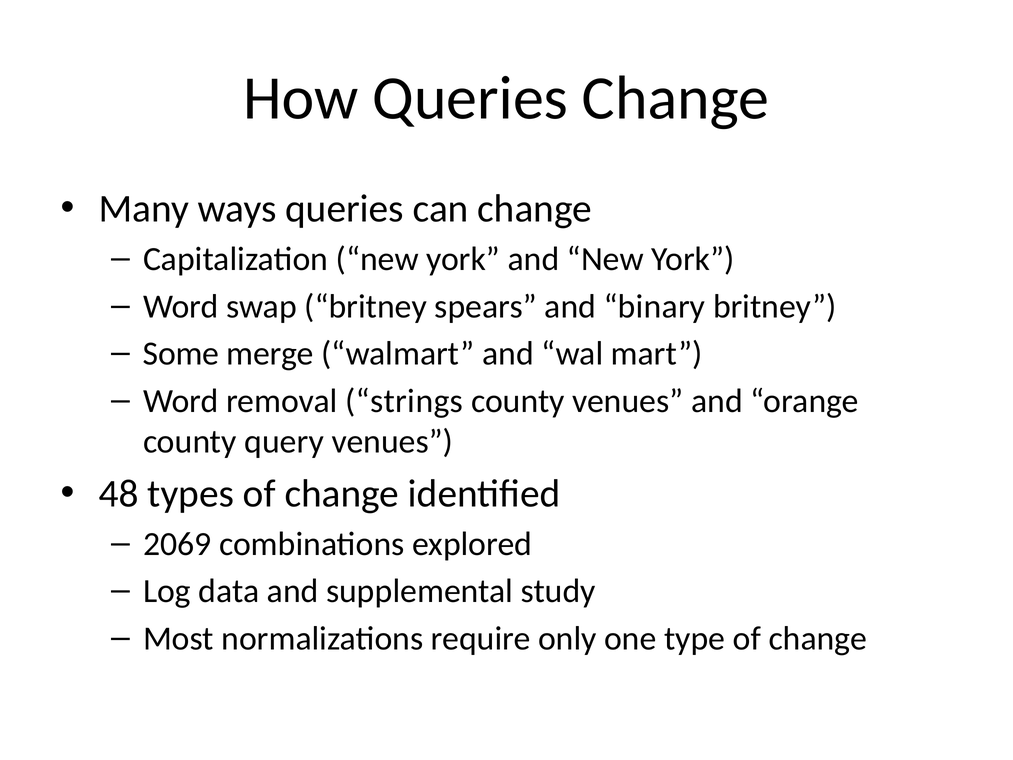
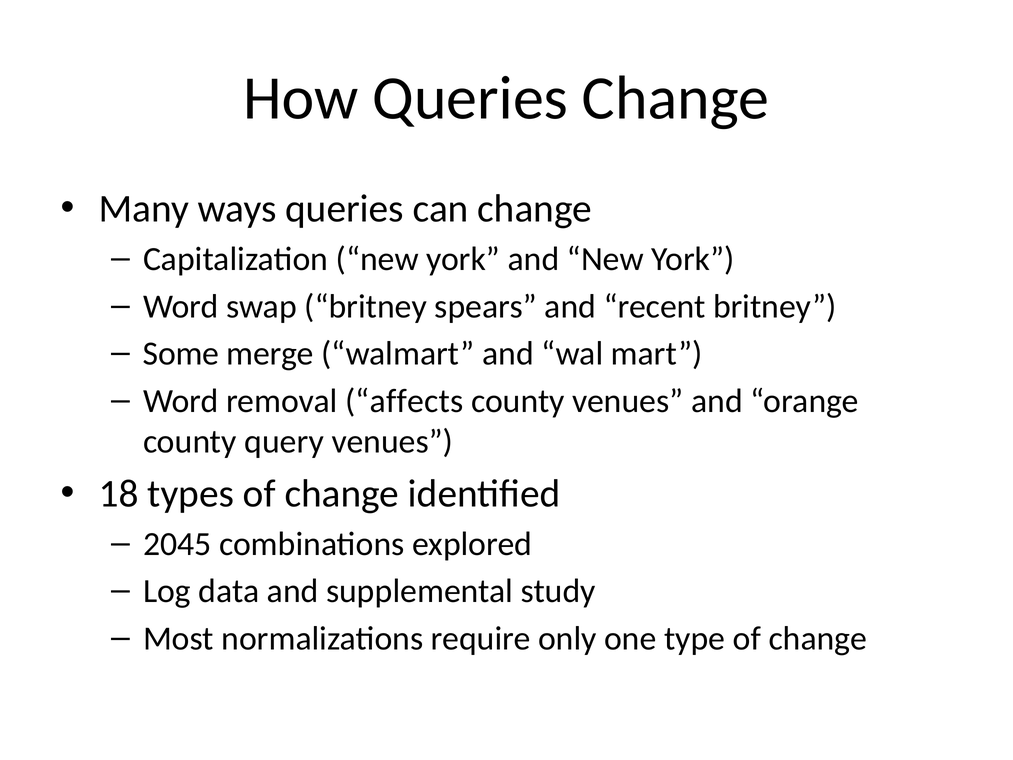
binary: binary -> recent (655, 306)
strings: strings -> affects (404, 401)
48: 48 -> 18 (119, 493)
2069: 2069 -> 2045 (177, 544)
